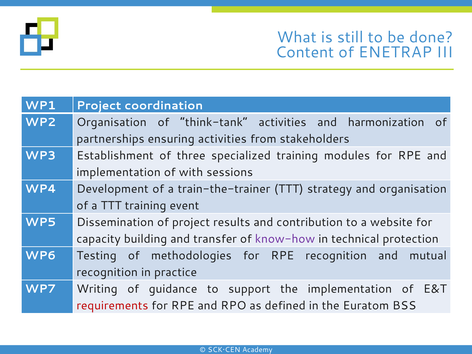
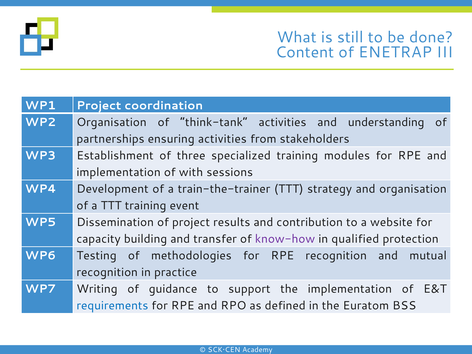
harmonization: harmonization -> understanding (386, 122)
technical: technical -> qualified (355, 239)
requirements colour: red -> blue (112, 306)
